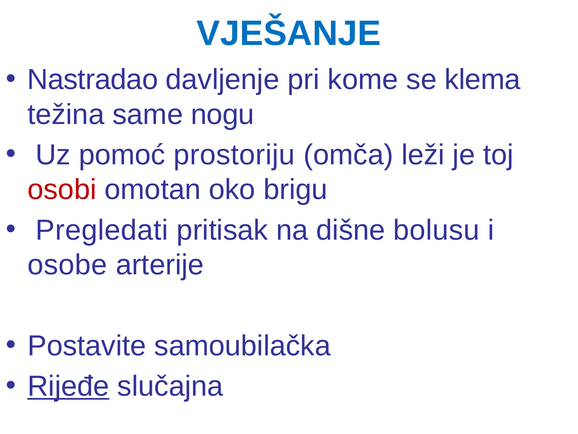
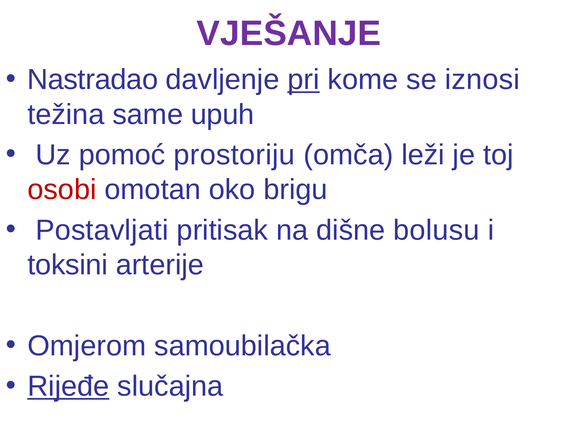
VJEŠANJE colour: blue -> purple (289, 33)
pri underline: none -> present (304, 80)
klema: klema -> iznosi (482, 80)
nogu: nogu -> upuh (223, 114)
Pregledati: Pregledati -> Postavljati (102, 230)
osobe: osobe -> toksini (68, 265)
Postavite: Postavite -> Omjerom (87, 346)
